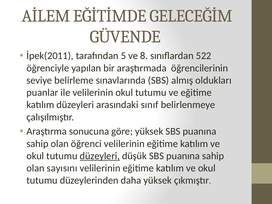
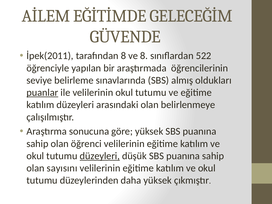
tarafından 5: 5 -> 8 (123, 56)
puanlar underline: none -> present (42, 93)
arasındaki sınıf: sınıf -> olan (150, 105)
